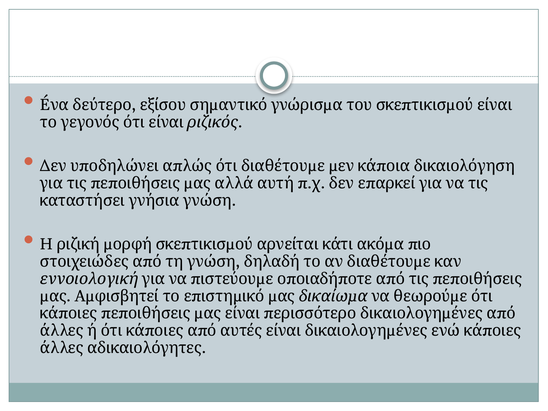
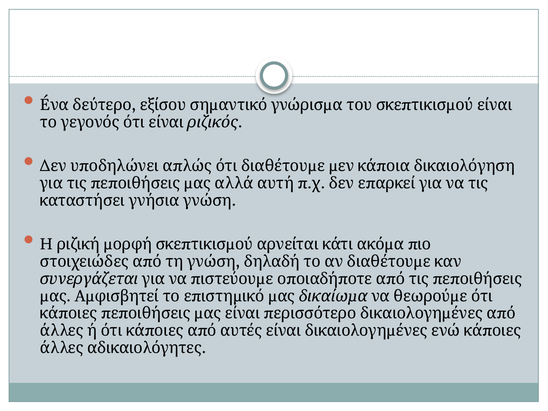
εννοιολογική: εννοιολογική -> συνεργάζεται (89, 279)
